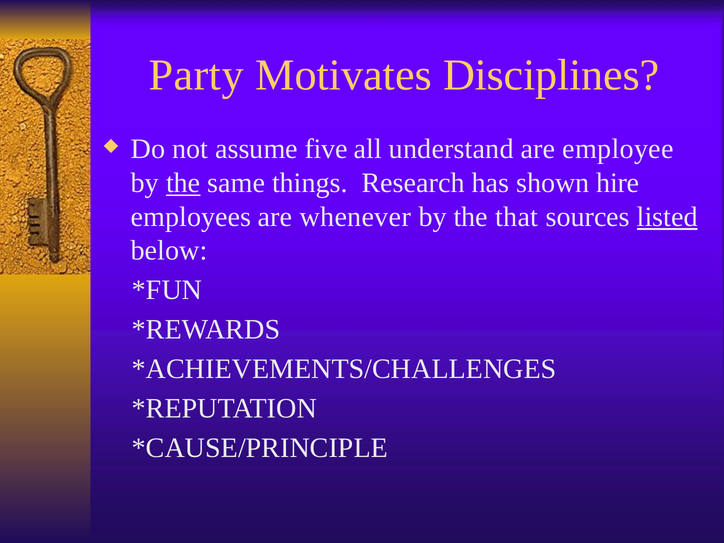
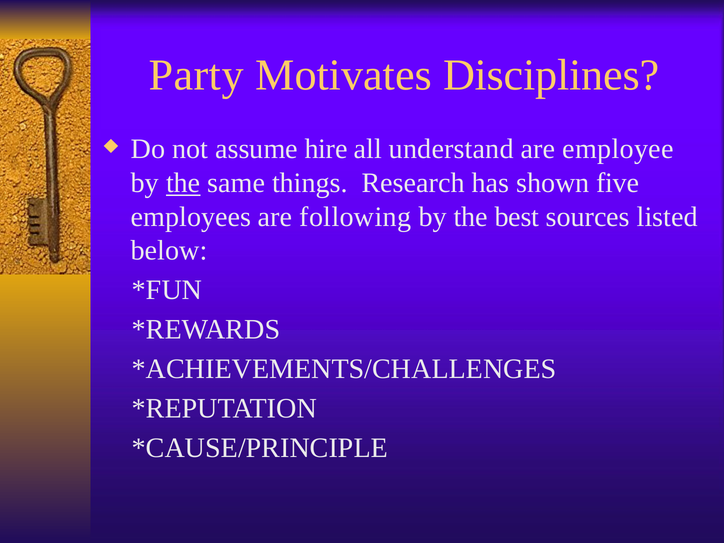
five: five -> hire (326, 149)
hire: hire -> five (618, 183)
whenever: whenever -> following (355, 217)
that: that -> best (517, 217)
listed underline: present -> none (667, 217)
